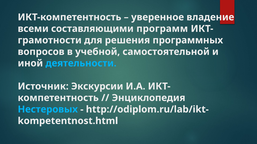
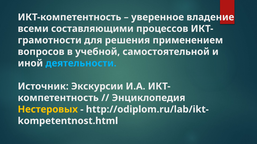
программ: программ -> процессов (162, 29)
программных: программных -> применением (188, 40)
Нестеровых colour: light blue -> yellow (48, 110)
